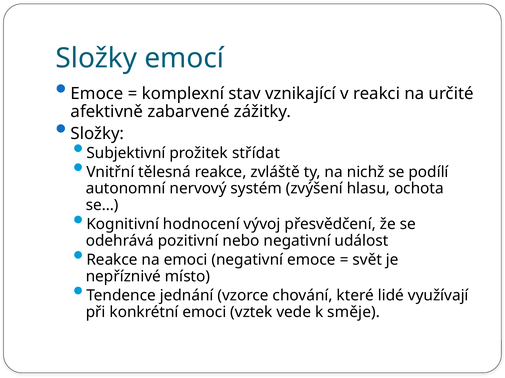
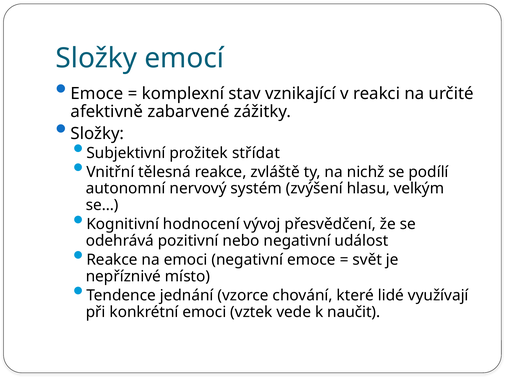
ochota: ochota -> velkým (419, 189)
směje: směje -> naučit (354, 313)
